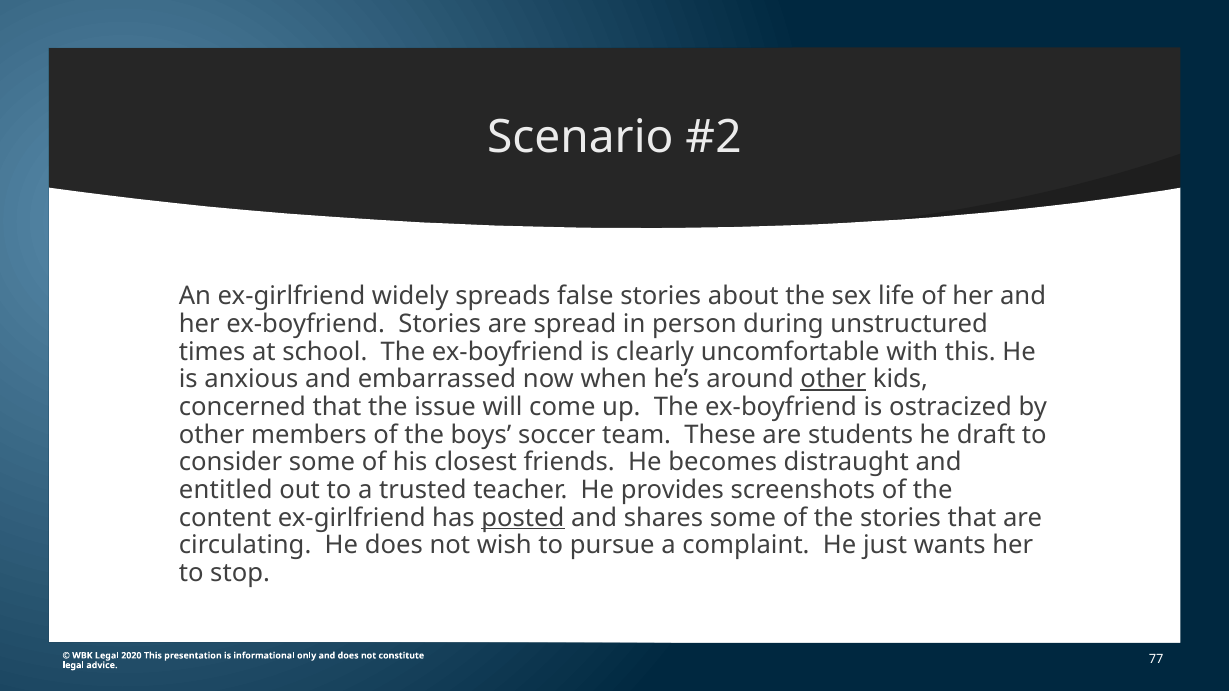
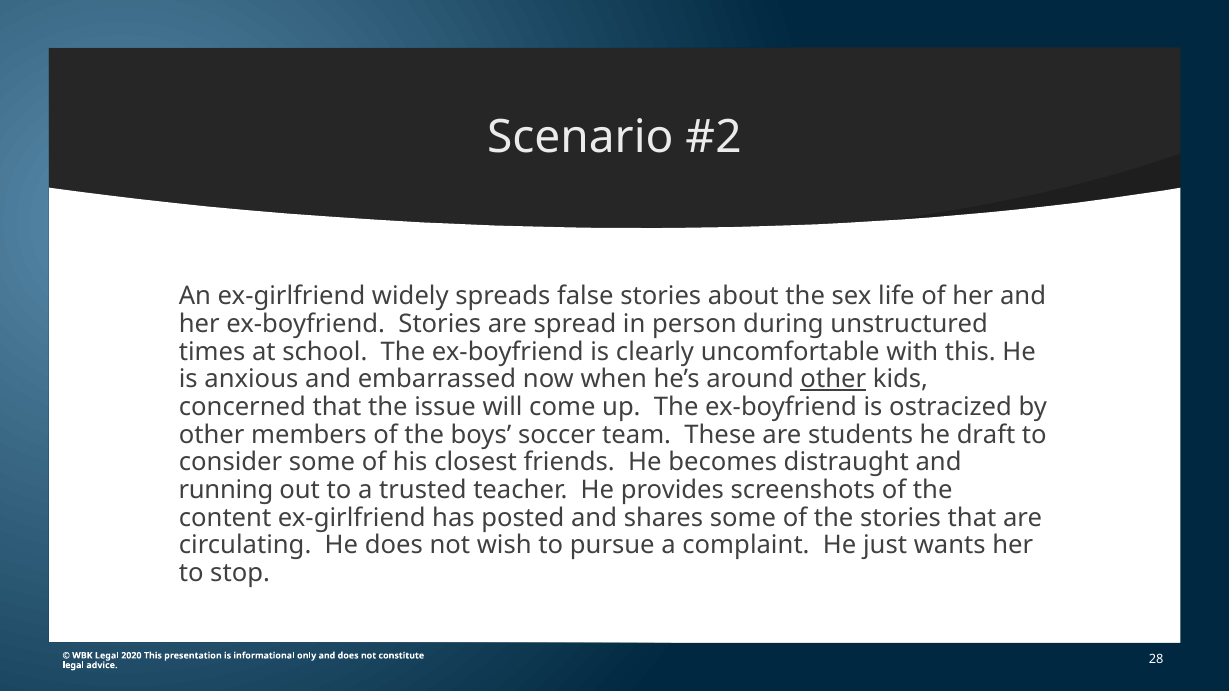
entitled: entitled -> running (226, 490)
posted underline: present -> none (523, 518)
77: 77 -> 28 (1156, 659)
